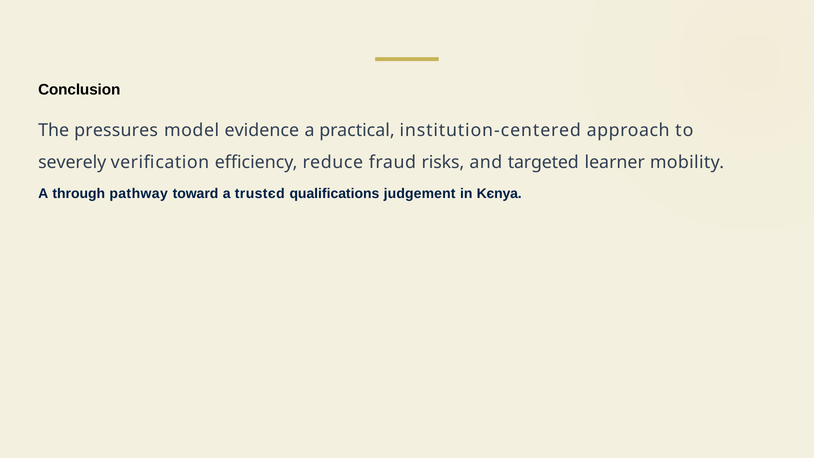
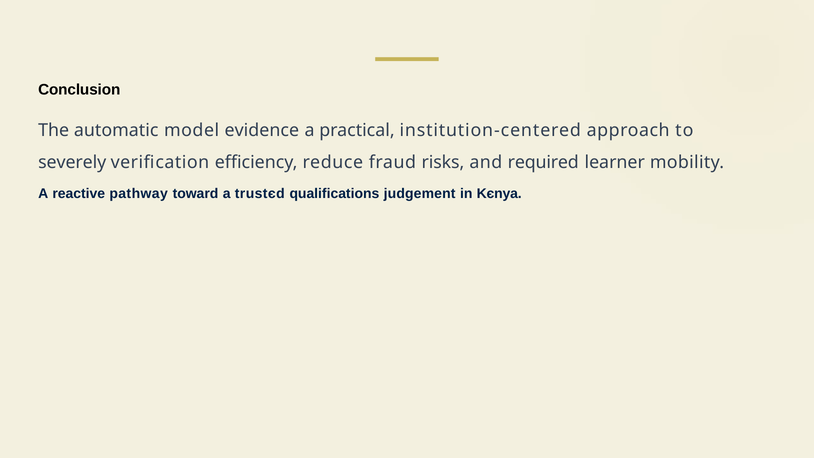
pressures: pressures -> automatic (116, 130)
targeted: targeted -> required (543, 162)
through: through -> reactive (79, 194)
